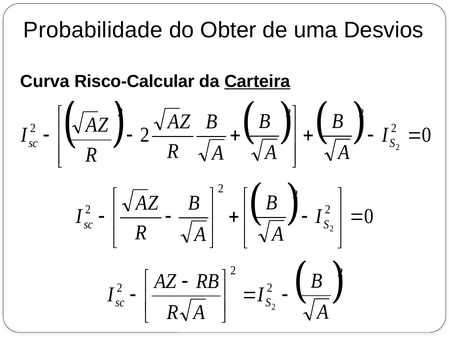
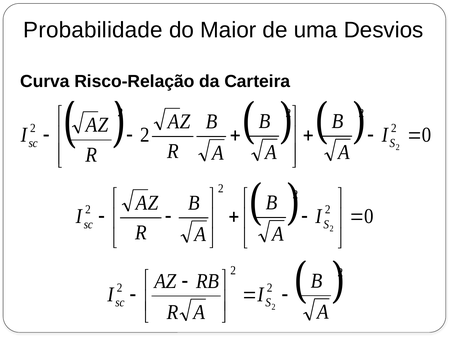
Obter: Obter -> Maior (228, 30)
Risco-Calcular: Risco-Calcular -> Risco-Relação (134, 81)
Carteira underline: present -> none (257, 81)
